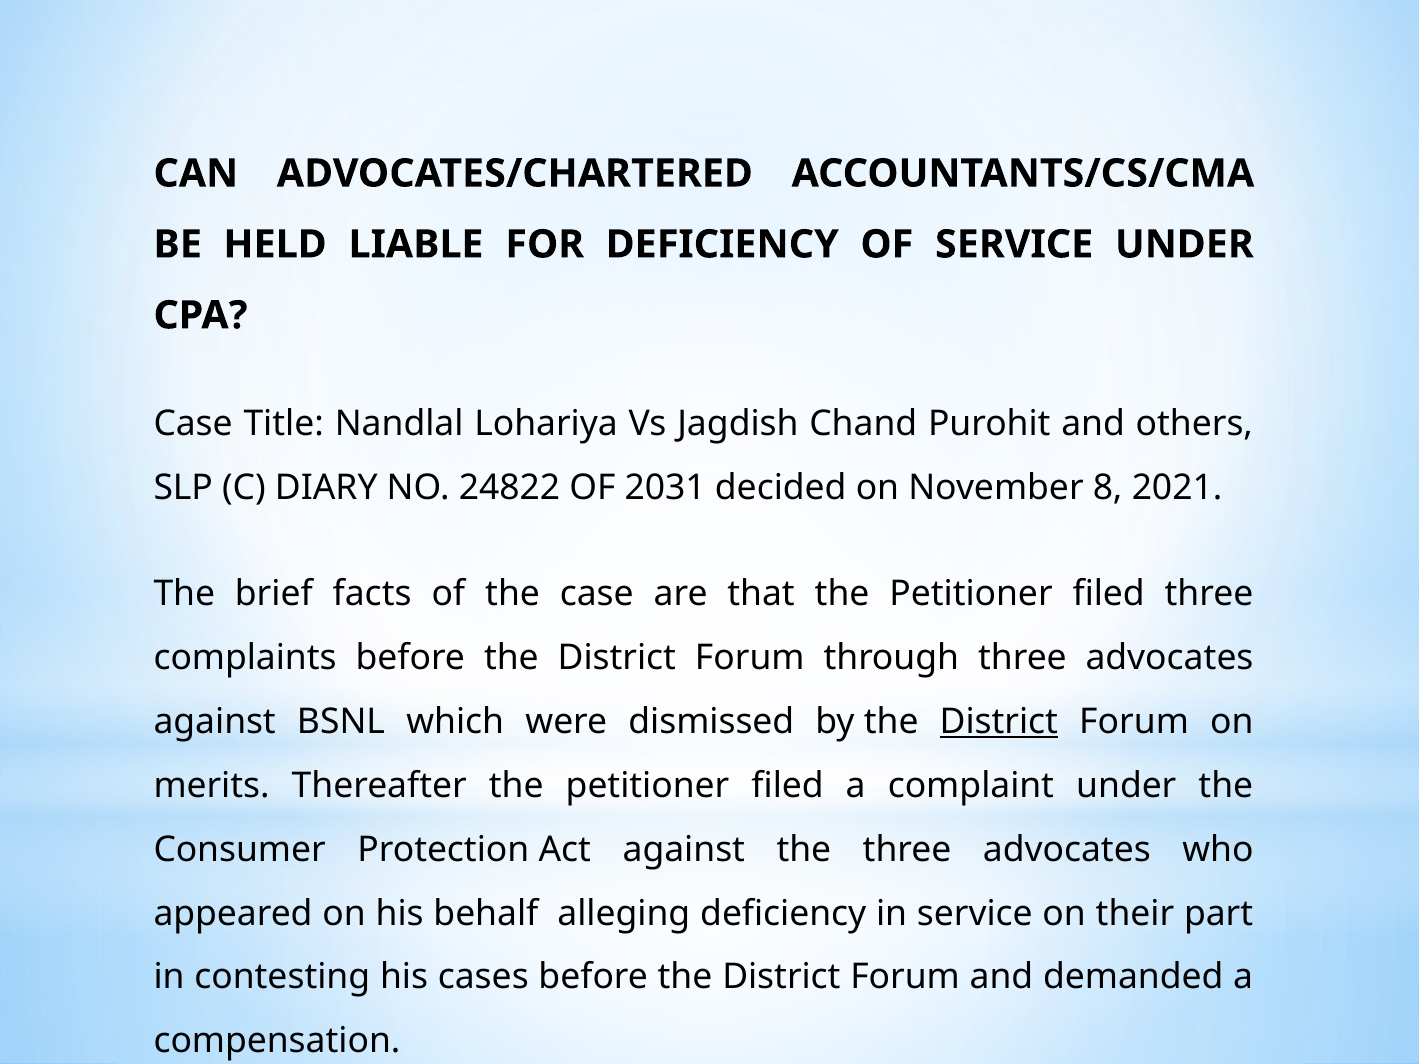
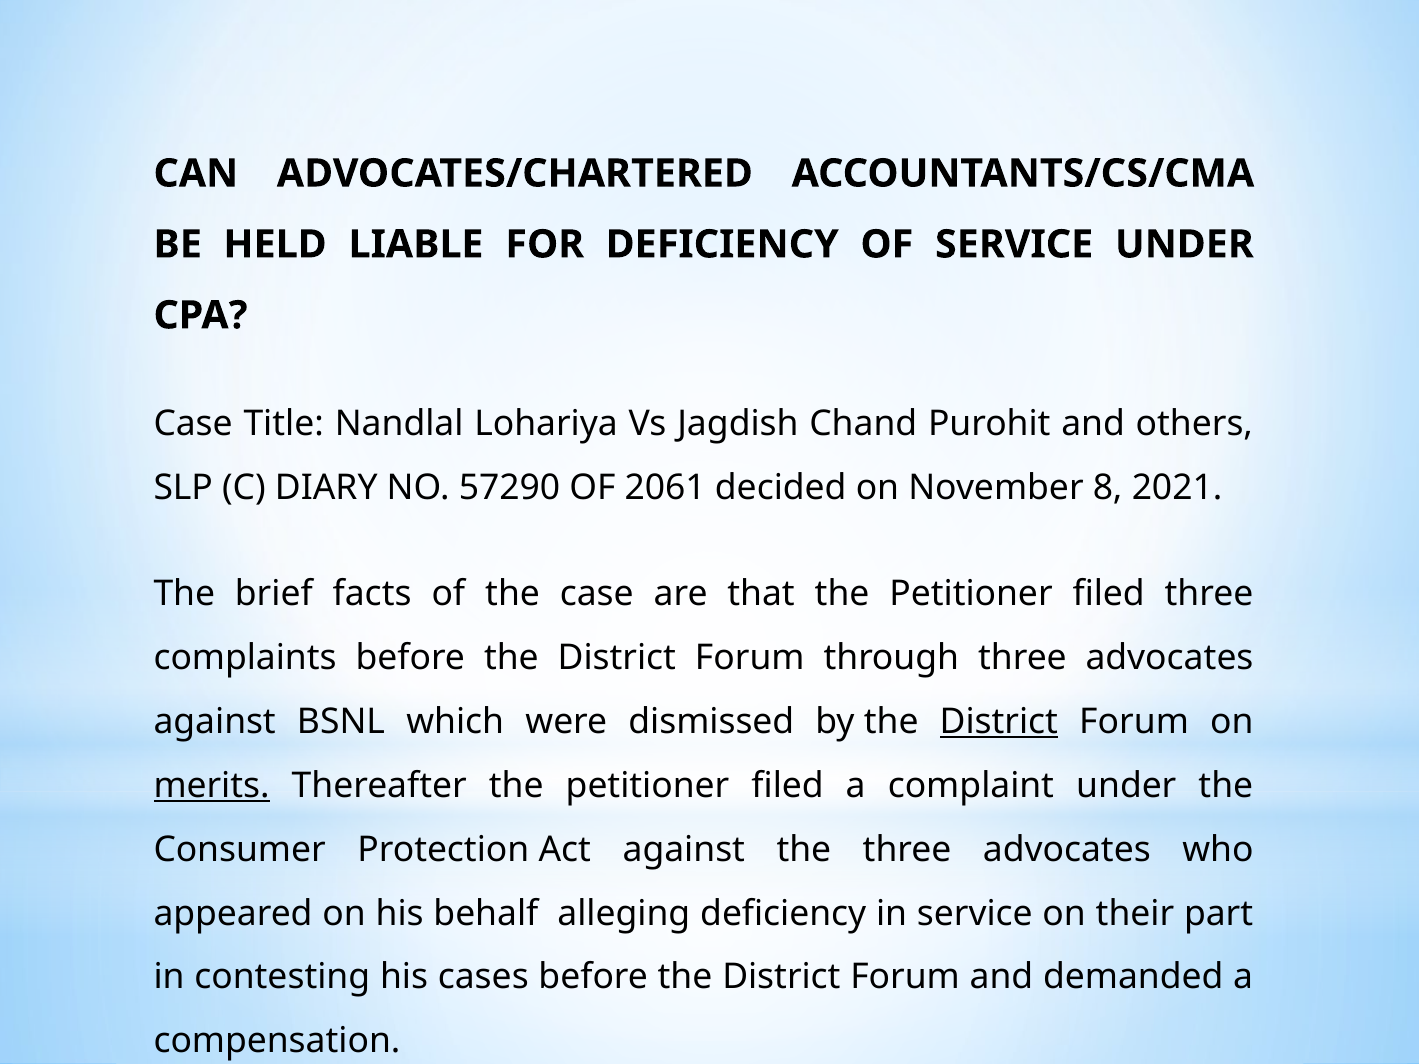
24822: 24822 -> 57290 (510, 488)
2031: 2031 -> 2061 (665, 488)
merits underline: none -> present (212, 786)
